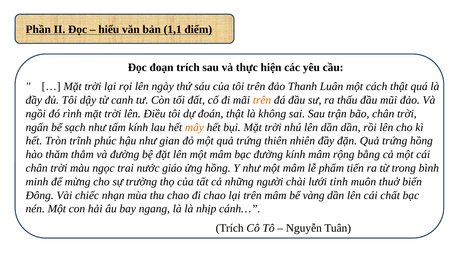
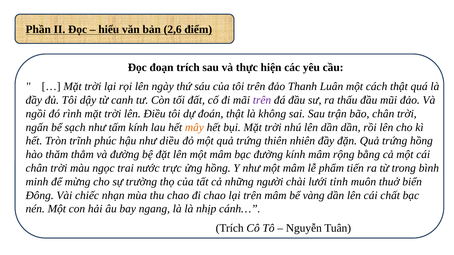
1,1: 1,1 -> 2,6 (173, 30)
trên colour: orange -> purple (262, 100)
gian: gian -> diều (170, 141)
giáo: giáo -> trực (172, 168)
